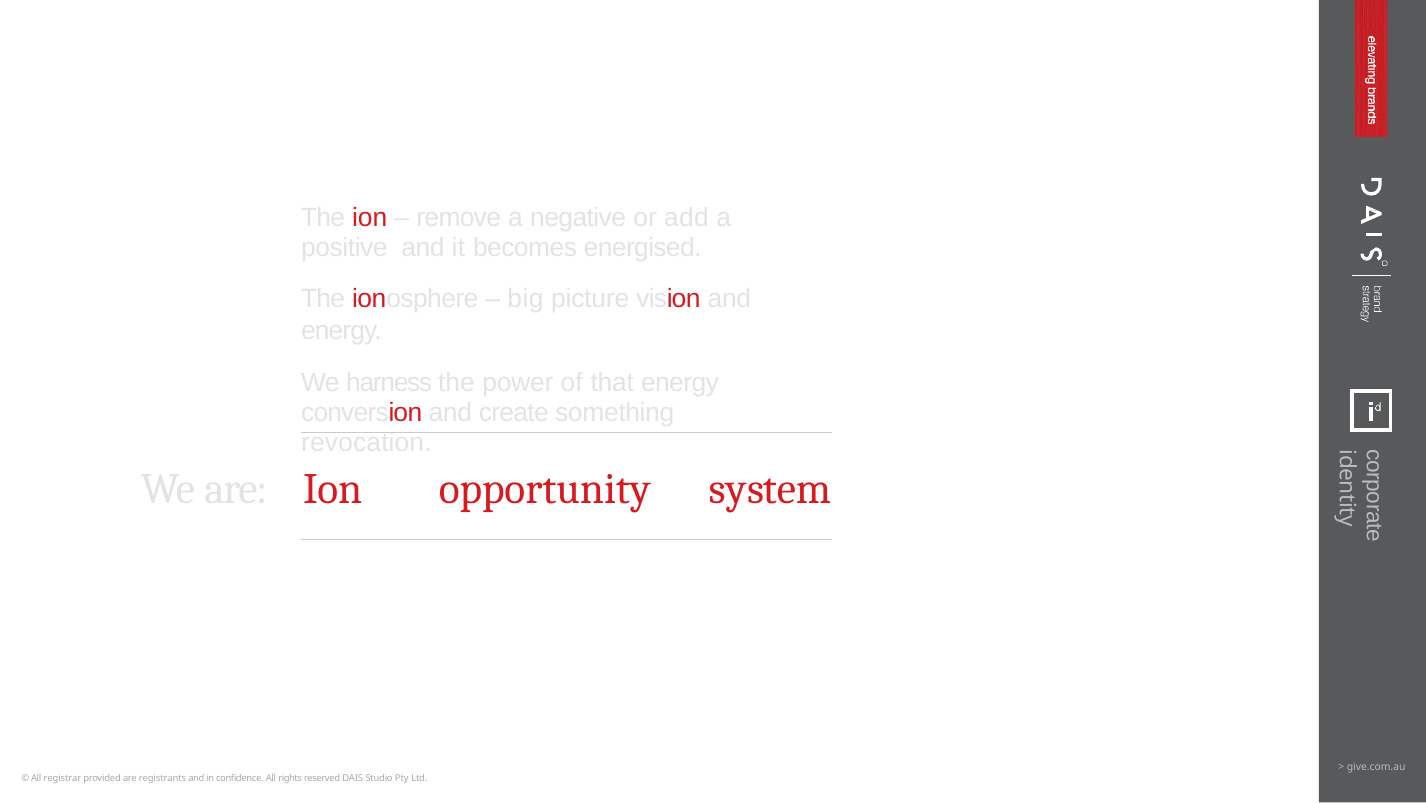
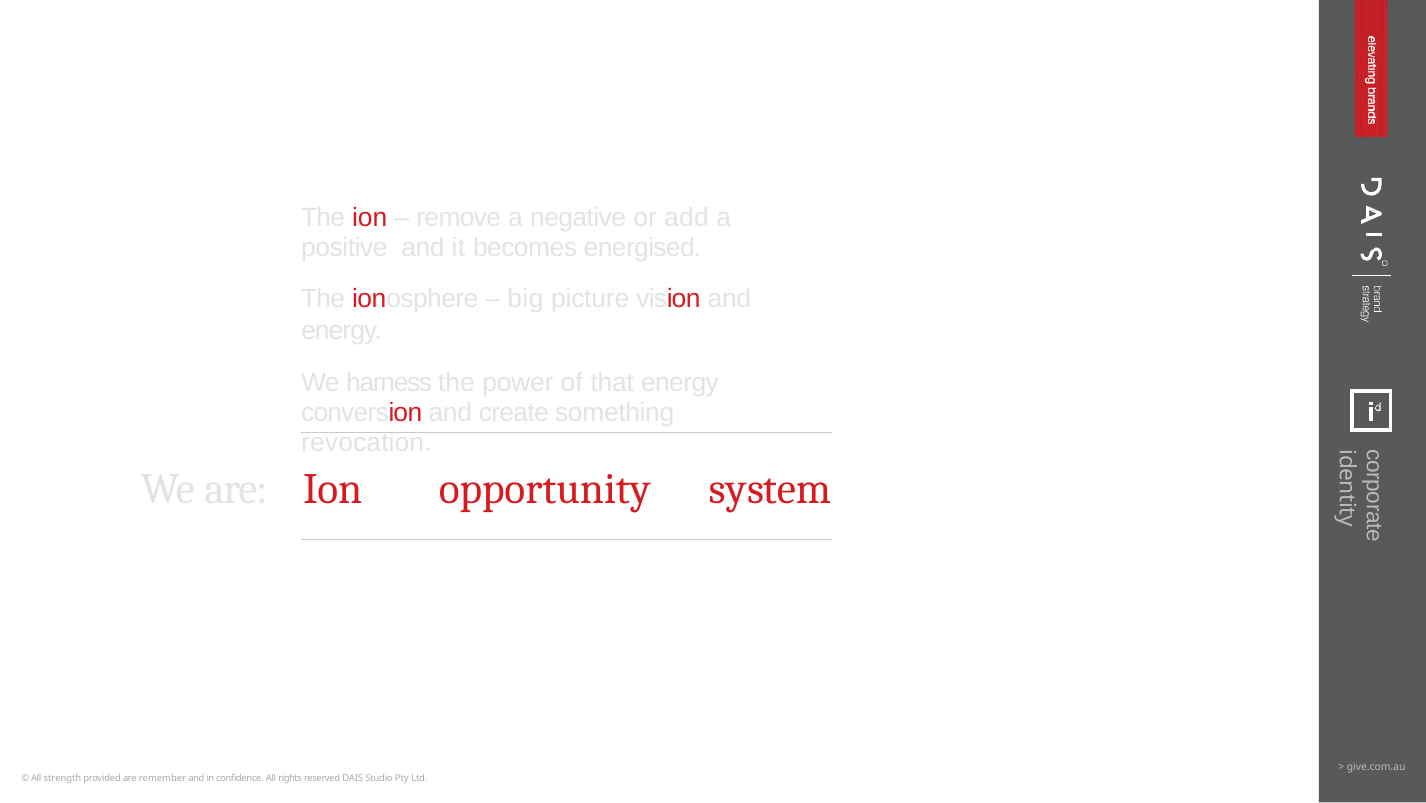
registrar: registrar -> strength (62, 778)
registrants: registrants -> remember (162, 778)
